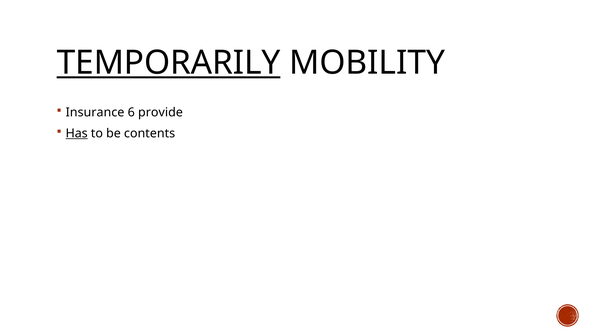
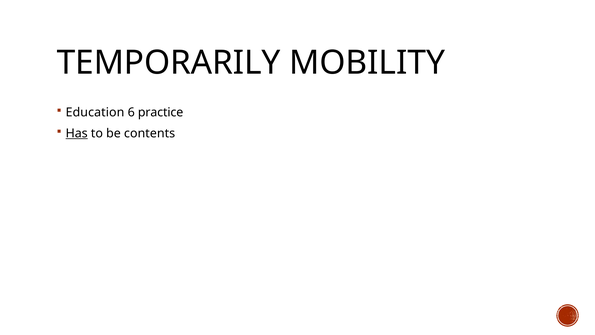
TEMPORARILY underline: present -> none (169, 63)
Insurance: Insurance -> Education (95, 112)
provide: provide -> practice (161, 112)
